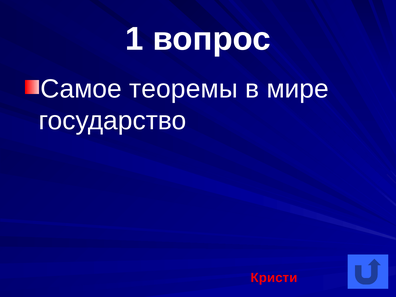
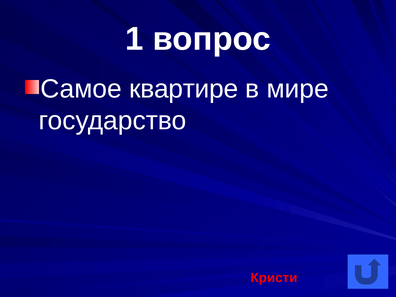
теоремы: теоремы -> квартире (184, 89)
